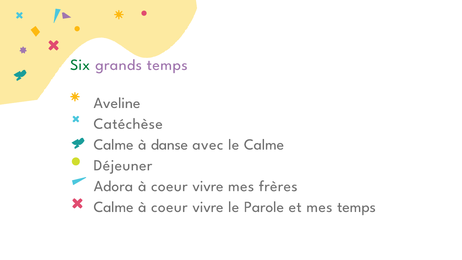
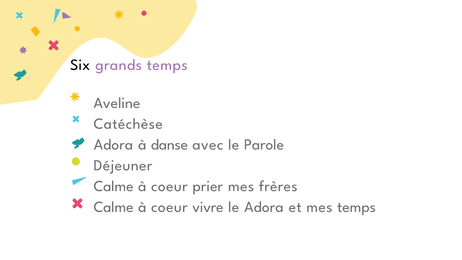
Six colour: green -> black (80, 65)
Calme: Calme -> Adora (113, 144)
le Calme: Calme -> Parole (264, 144)
Adora: Adora -> Calme (113, 186)
vivre: vivre -> prier (208, 186)
le Parole: Parole -> Adora (264, 207)
